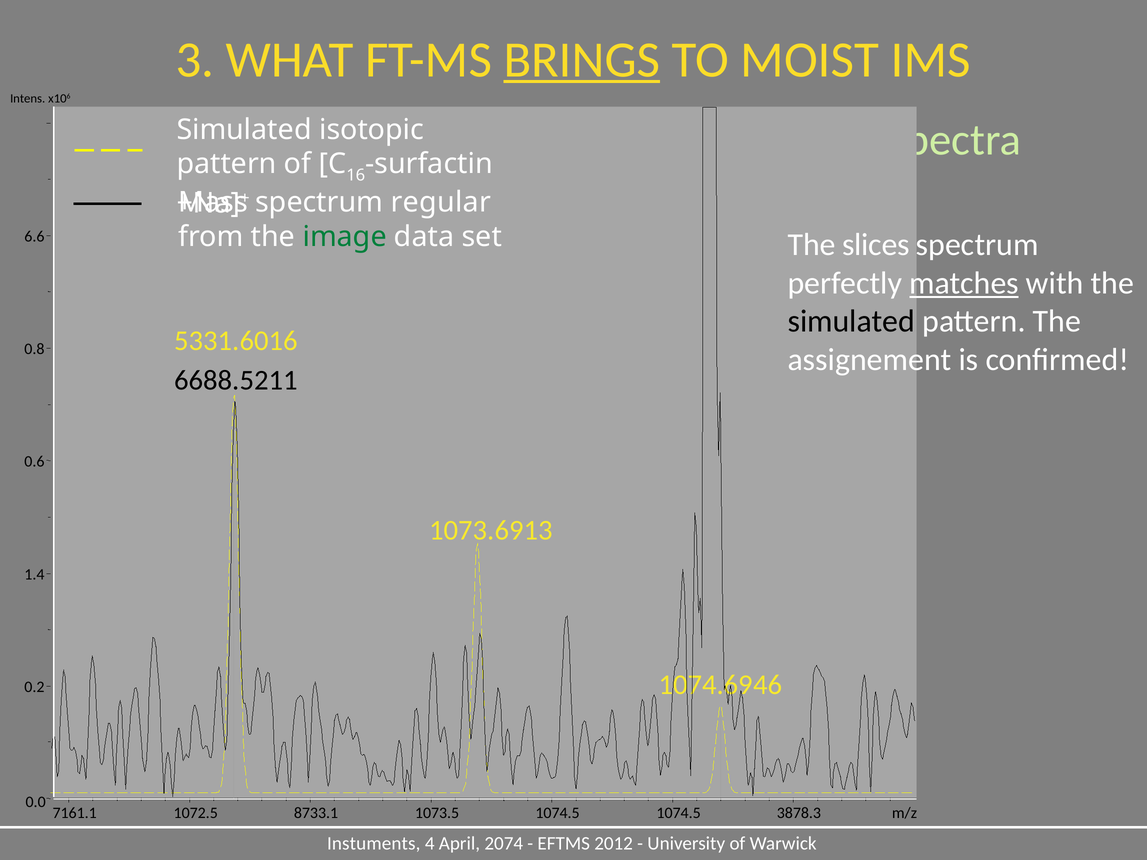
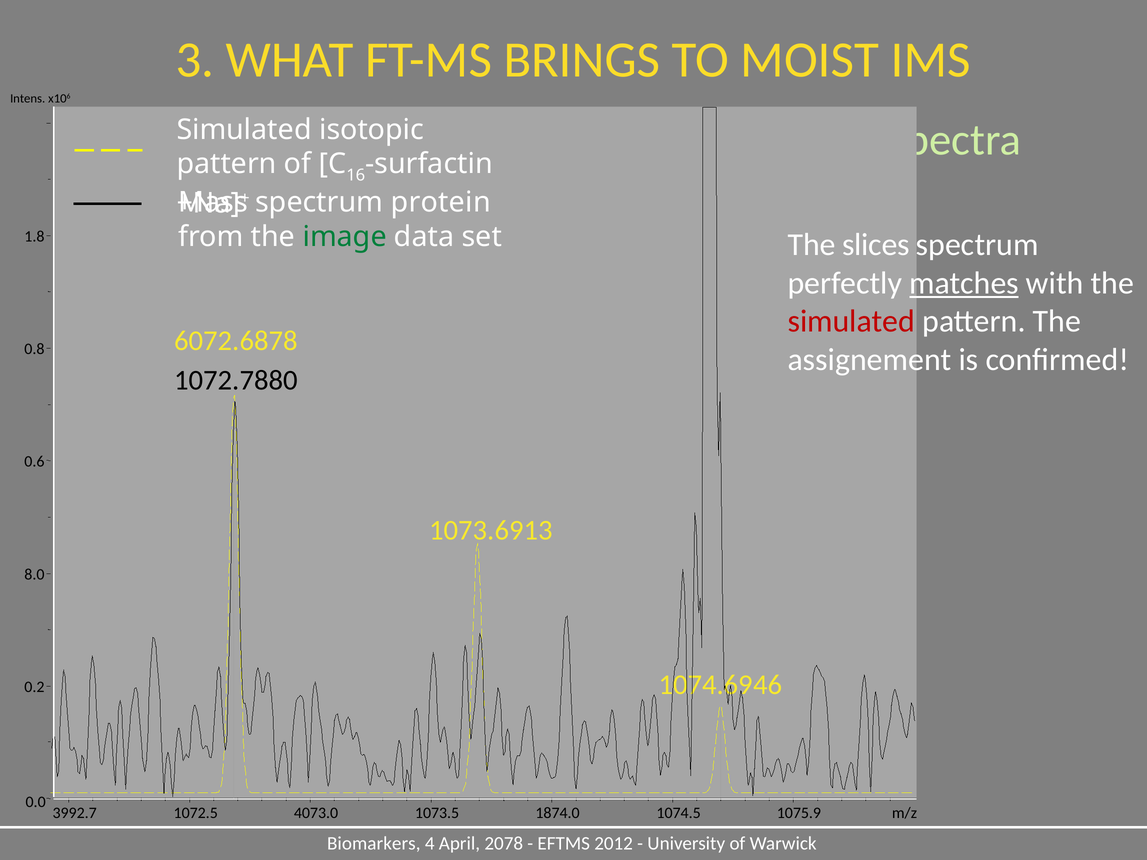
BRINGS underline: present -> none (582, 60)
regular: regular -> protein (441, 202)
6.6: 6.6 -> 1.8 (34, 237)
simulated colour: black -> red (851, 322)
5331.6016: 5331.6016 -> 6072.6878 (236, 341)
6688.5211: 6688.5211 -> 1072.7880 (236, 380)
1.4: 1.4 -> 8.0 (34, 575)
7161.1: 7161.1 -> 3992.7 (75, 813)
8733.1: 8733.1 -> 4073.0 (316, 813)
1073.5 1074.5: 1074.5 -> 1874.0 (558, 813)
3878.3: 3878.3 -> 1075.9 (799, 813)
Instuments: Instuments -> Biomarkers (374, 844)
2074: 2074 -> 2078 (504, 844)
